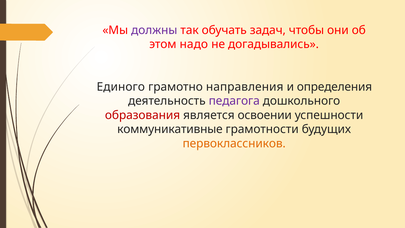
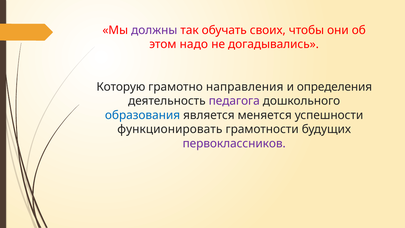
задач: задач -> своих (268, 30)
Единого: Единого -> Которую (121, 87)
образования colour: red -> blue (143, 115)
освоении: освоении -> меняется (265, 115)
коммуникативные: коммуникативные -> функционировать (170, 129)
первоклассников colour: orange -> purple (234, 143)
